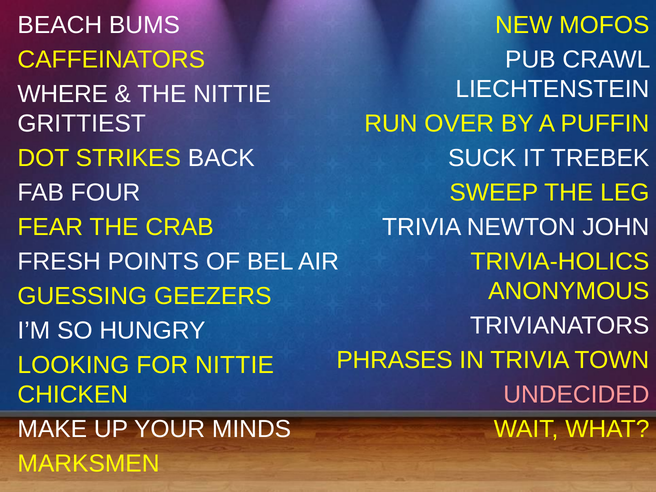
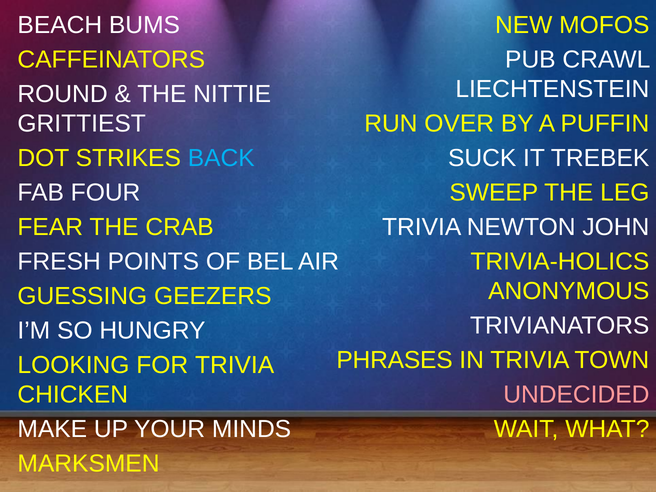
WHERE: WHERE -> ROUND (63, 94)
BACK colour: white -> light blue (221, 158)
FOR NITTIE: NITTIE -> TRIVIA (235, 365)
